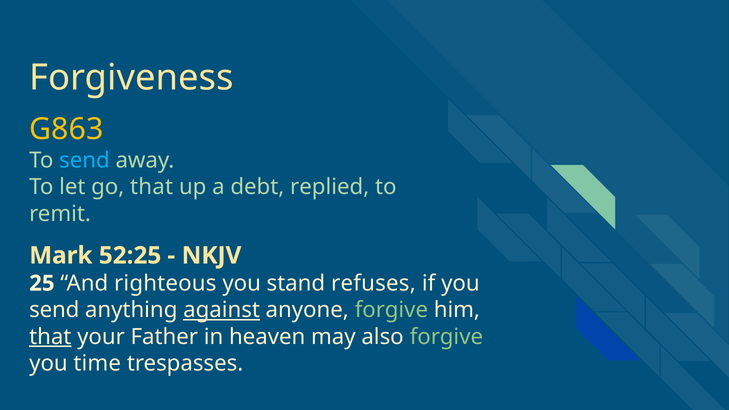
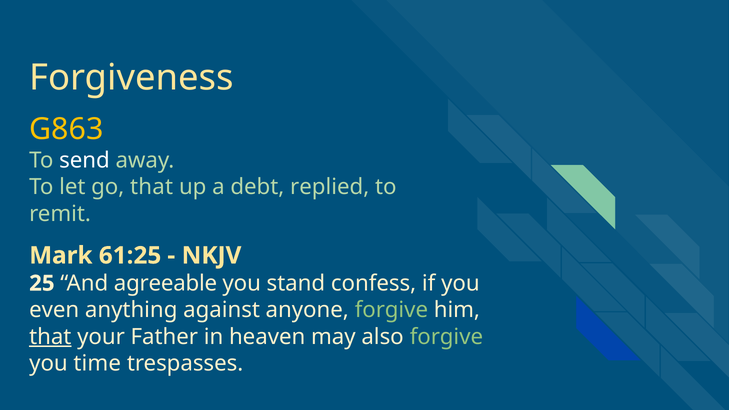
send colour: light blue -> white (85, 160)
52:25: 52:25 -> 61:25 (130, 256)
righteous: righteous -> agreeable (165, 283)
refuses: refuses -> confess (374, 283)
send: send -> even (54, 310)
against underline: present -> none (222, 310)
